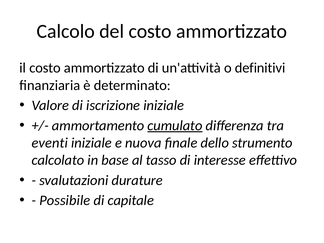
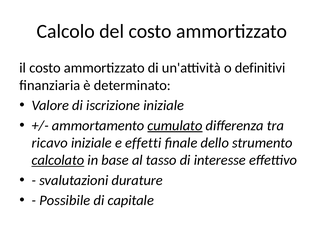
eventi: eventi -> ricavo (50, 143)
nuova: nuova -> effetti (143, 143)
calcolato underline: none -> present (58, 160)
